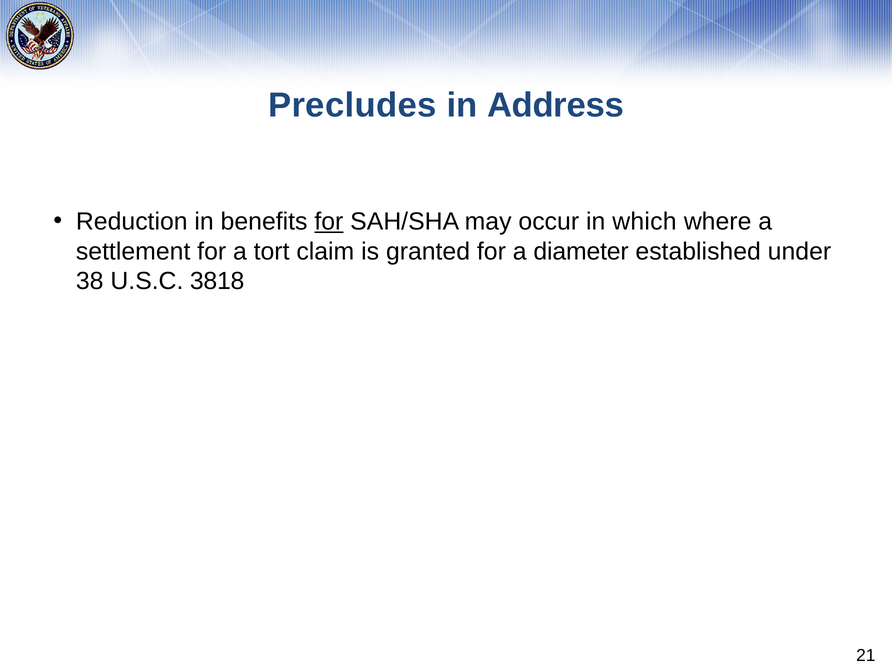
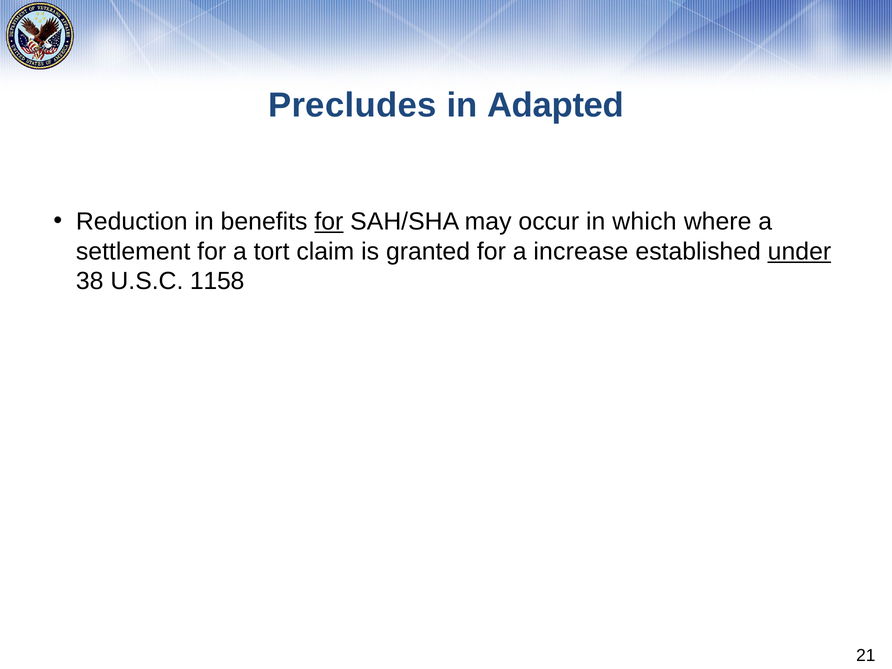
Address: Address -> Adapted (555, 105)
diameter: diameter -> increase (581, 251)
under underline: none -> present (799, 251)
3818: 3818 -> 1158 (217, 281)
